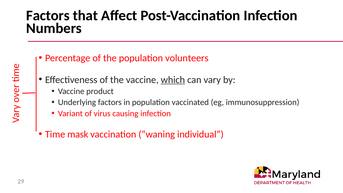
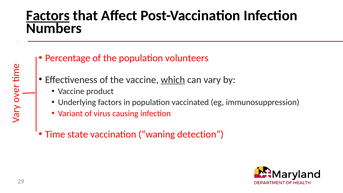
Factors underline: none -> present (48, 16)
mask: mask -> state (78, 134)
individual: individual -> detection (200, 134)
